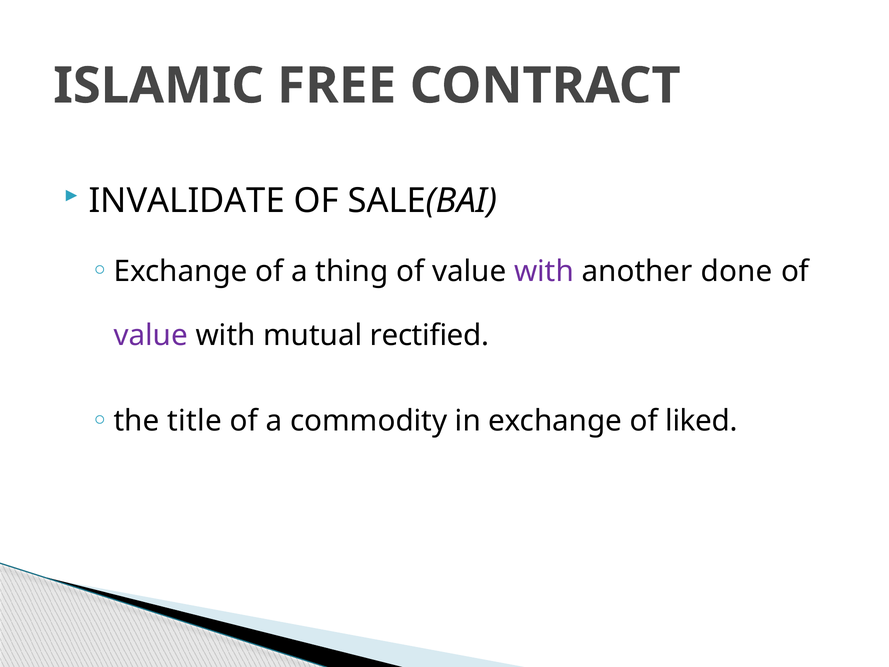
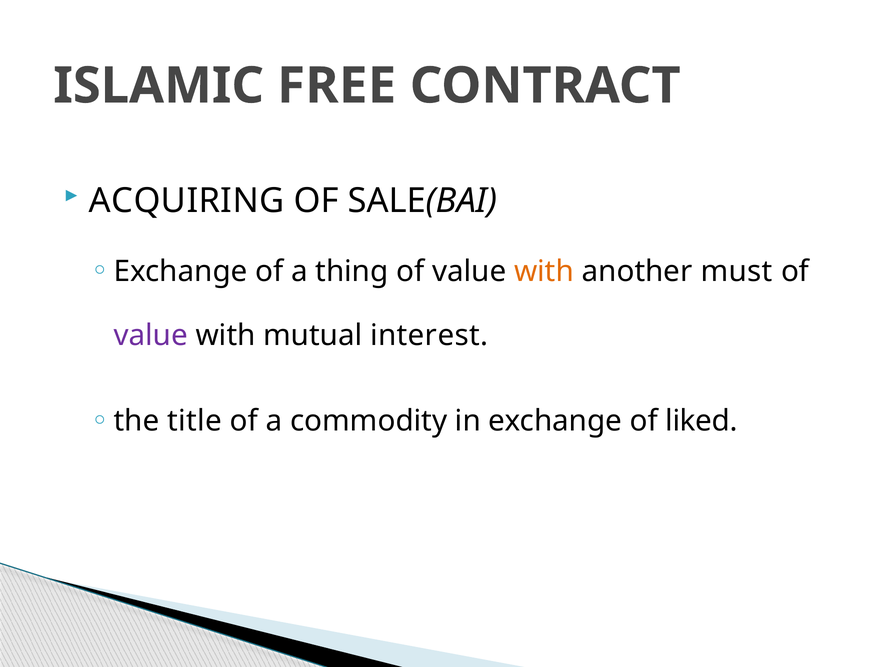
INVALIDATE: INVALIDATE -> ACQUIRING (187, 201)
with colour: purple -> orange (544, 271)
done: done -> must (737, 271)
rectified: rectified -> interest (429, 335)
